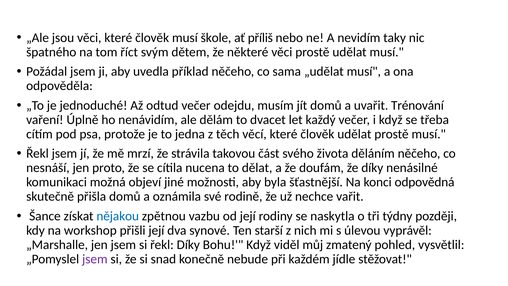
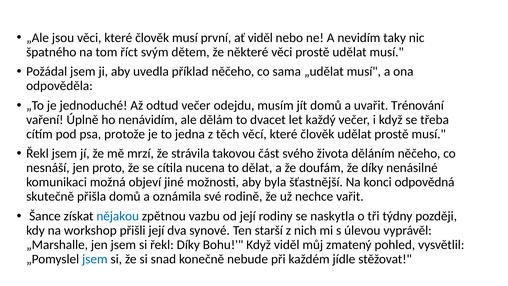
škole: škole -> první (216, 38)
ať příliš: příliš -> viděl (260, 38)
jsem colour: purple -> blue (95, 259)
